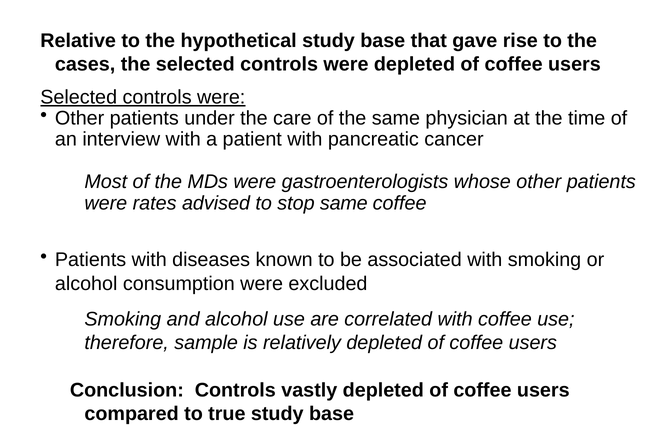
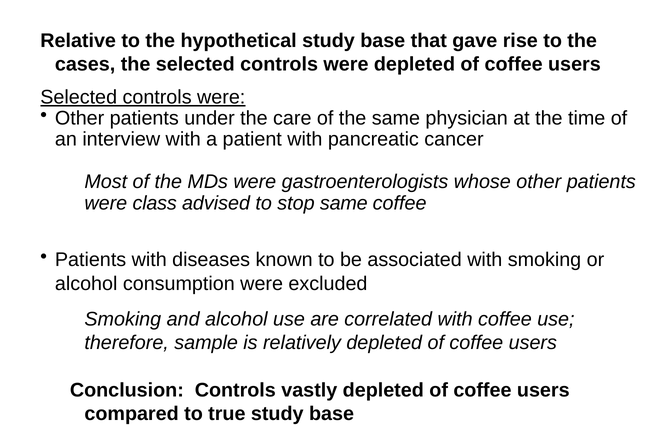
rates: rates -> class (155, 203)
